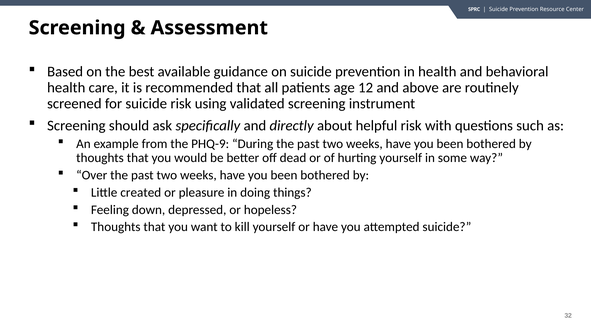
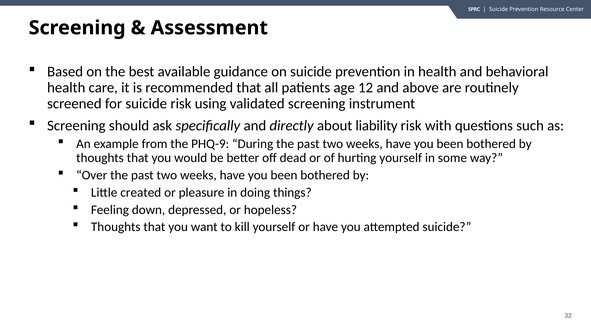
helpful: helpful -> liability (377, 126)
